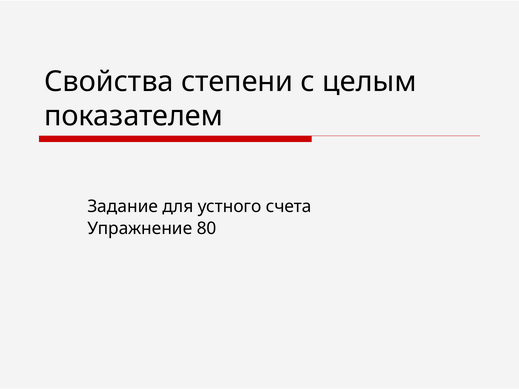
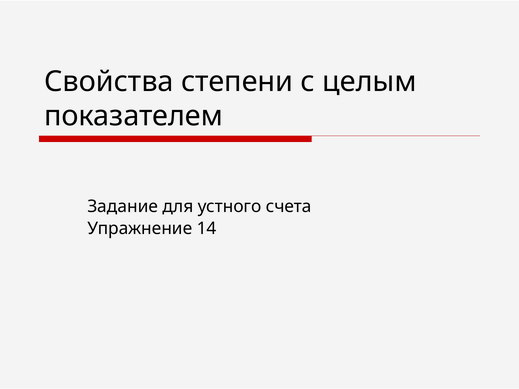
80: 80 -> 14 (207, 229)
